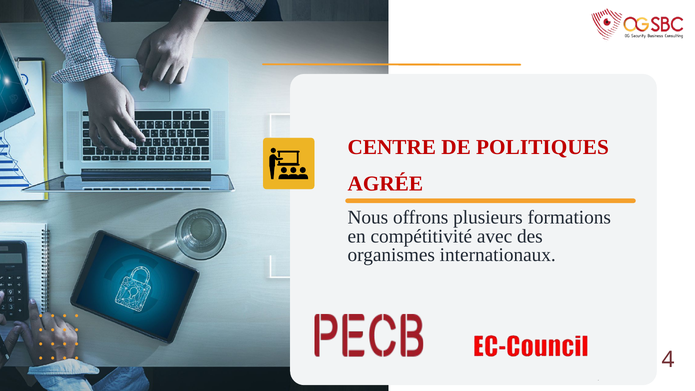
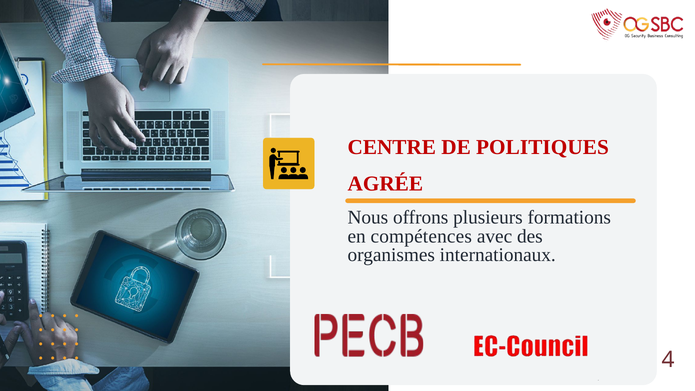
compétitivité: compétitivité -> compétences (421, 236)
